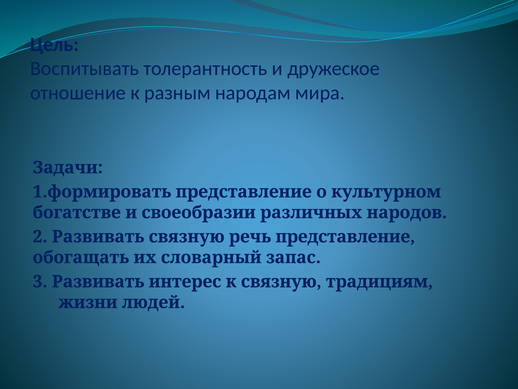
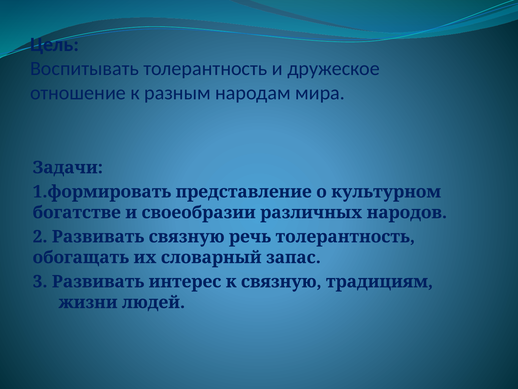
речь представление: представление -> толерантность (345, 236)
